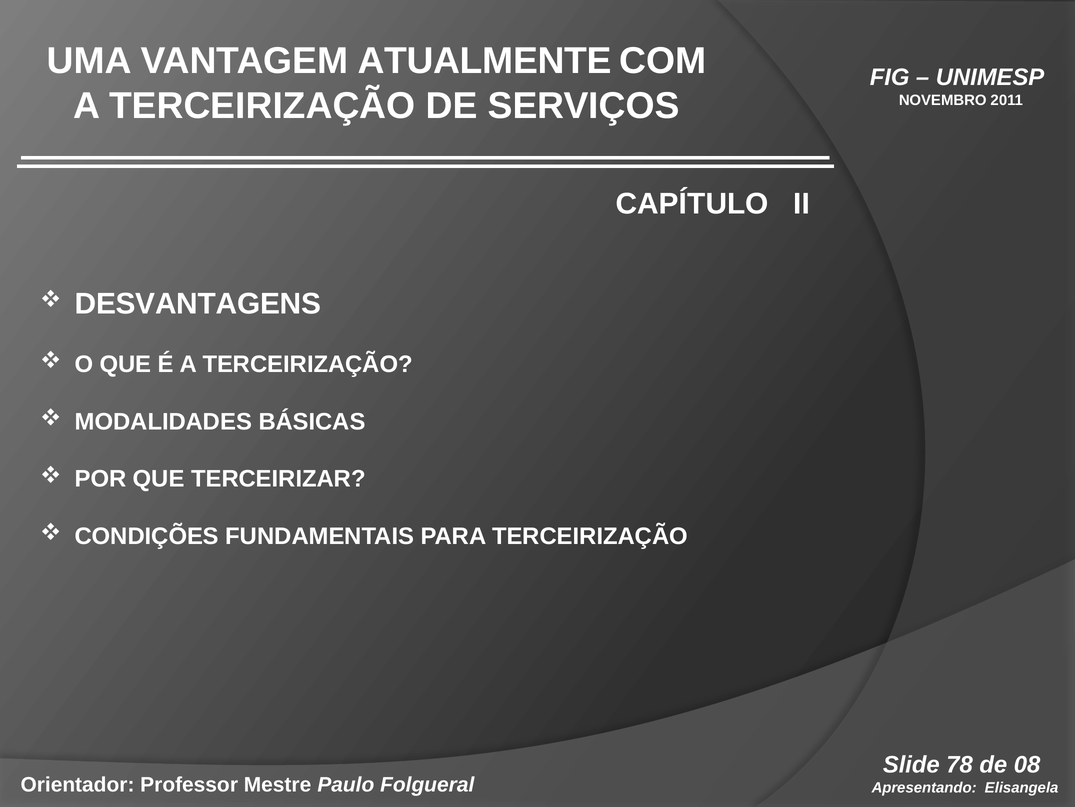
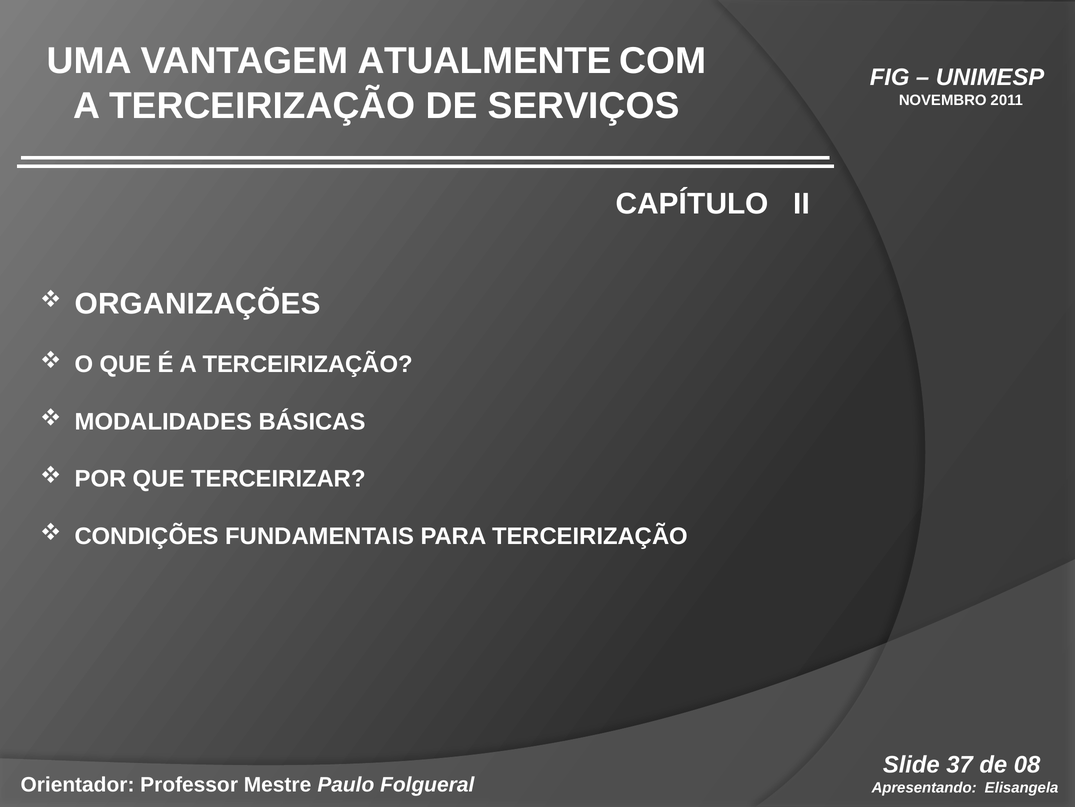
DESVANTAGENS: DESVANTAGENS -> ORGANIZAÇÕES (198, 304)
78: 78 -> 37 (960, 764)
